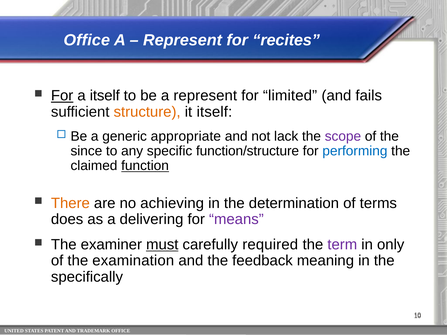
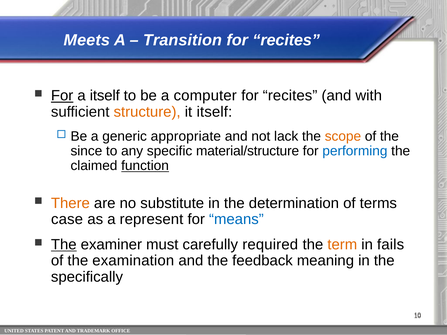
Office: Office -> Meets (87, 40)
Represent: Represent -> Transition (182, 40)
a represent: represent -> computer (205, 96)
limited: limited -> recites (290, 96)
fails: fails -> with (369, 96)
scope colour: purple -> orange (343, 136)
function/structure: function/structure -> material/structure (248, 151)
achieving: achieving -> substitute (172, 203)
does: does -> case (67, 219)
delivering: delivering -> represent (151, 219)
means colour: purple -> blue (236, 219)
The underline: none -> present (64, 245)
must underline: present -> none (162, 245)
term colour: purple -> orange (342, 245)
only: only -> fails (391, 245)
